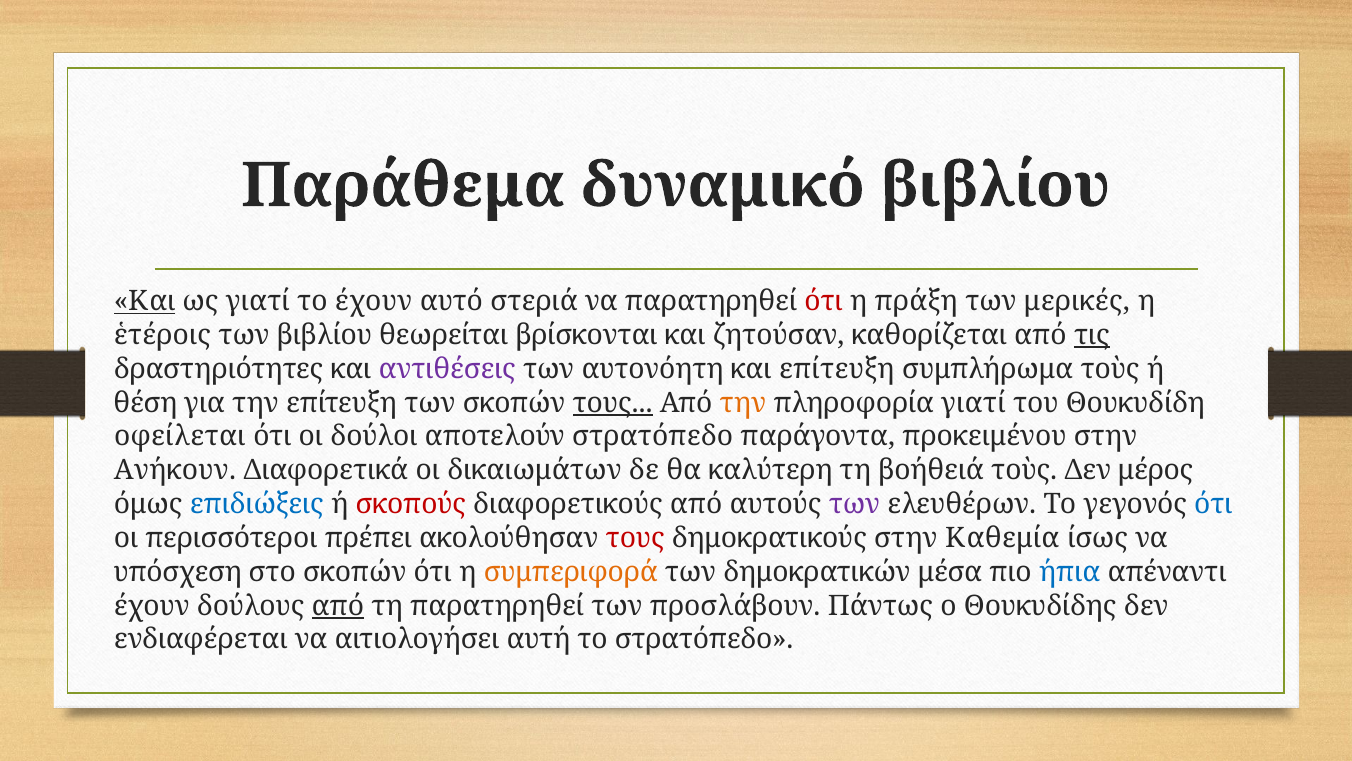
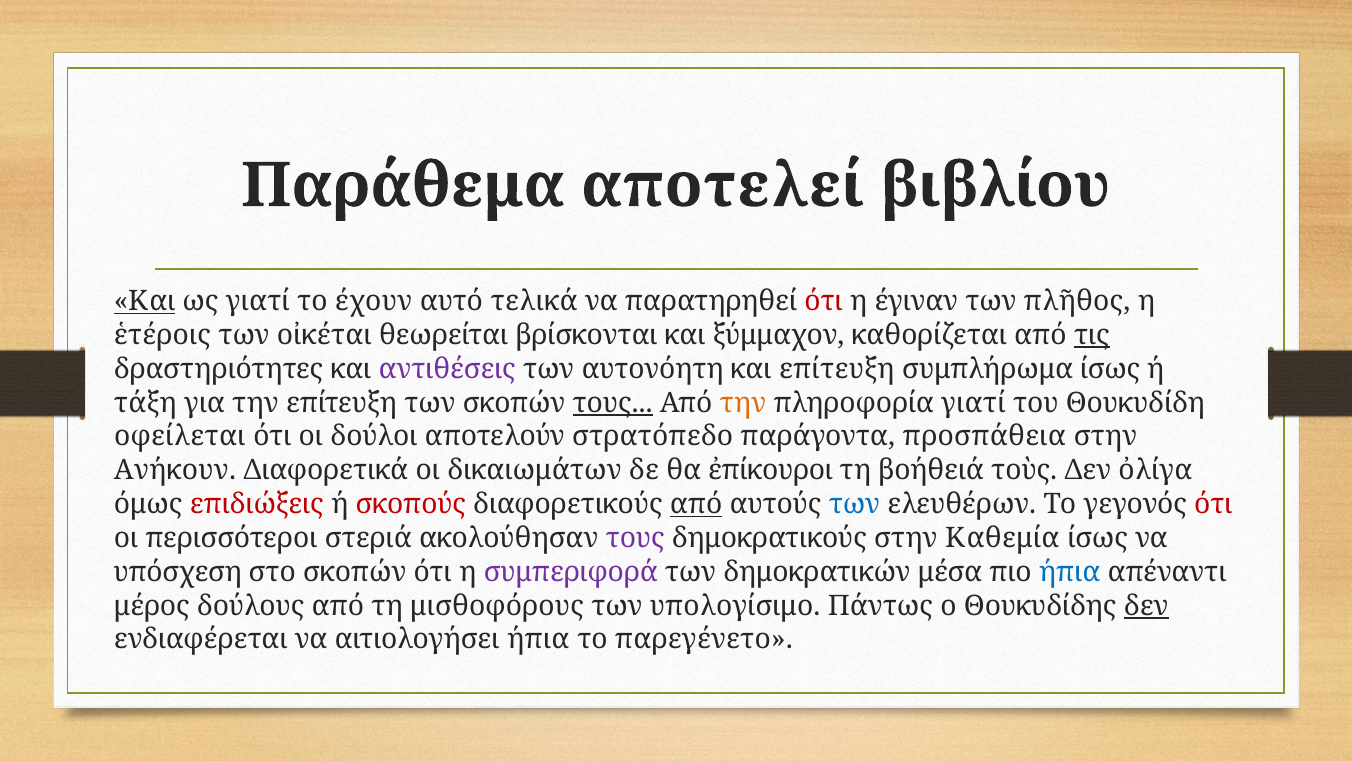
δυναμικό: δυναμικό -> αποτελεί (722, 186)
στεριά: στεριά -> τελικά (534, 301)
πράξη: πράξη -> έγιναν (916, 301)
μερικές: μερικές -> πλῆθος (1077, 301)
των βιβλίου: βιβλίου -> οἰκέται (324, 335)
ζητούσαν: ζητούσαν -> ξύμμαχον (779, 335)
συμπλήρωμα τοὺς: τοὺς -> ίσως (1110, 369)
θέση: θέση -> τάξη (145, 402)
προκειμένου: προκειμένου -> προσπάθεια (984, 436)
καλύτερη: καλύτερη -> ἐπίκουροι (770, 470)
μέρος: μέρος -> ὀλίγα (1155, 470)
επιδιώξεις colour: blue -> red (257, 504)
από underline: none -> present (696, 504)
των colour: purple -> blue (854, 504)
ότι colour: blue -> red (1213, 504)
πρέπει: πρέπει -> στεριά (368, 538)
τους colour: red -> purple (635, 538)
συμπεριφορά colour: orange -> purple (571, 572)
έχουν: έχουν -> μέρος (152, 605)
από underline: present -> none (338, 605)
τη παρατηρηθεί: παρατηρηθεί -> μισθοφόρους (497, 605)
προσλάβουν: προσλάβουν -> υπολογίσιμο (735, 605)
δεν underline: none -> present (1146, 605)
αιτιολογήσει αυτή: αυτή -> ήπια (538, 639)
το στρατόπεδο: στρατόπεδο -> παρεγένετο (704, 639)
